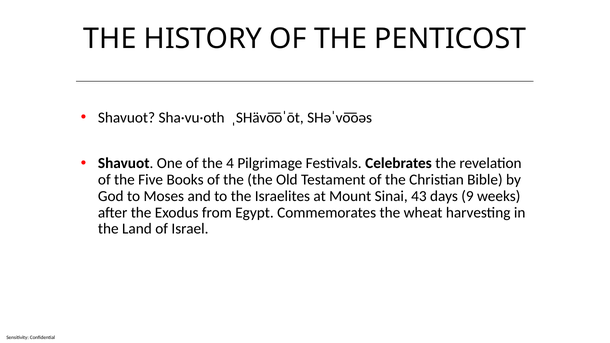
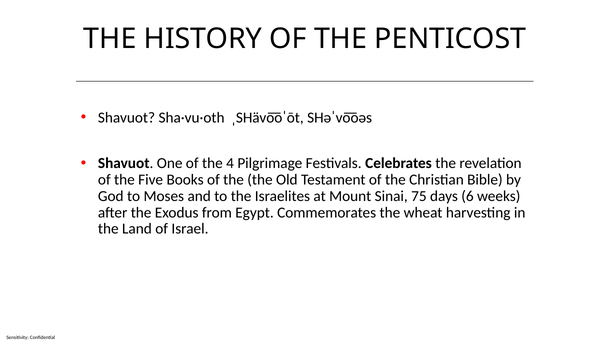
43: 43 -> 75 (419, 196)
9: 9 -> 6 (467, 196)
